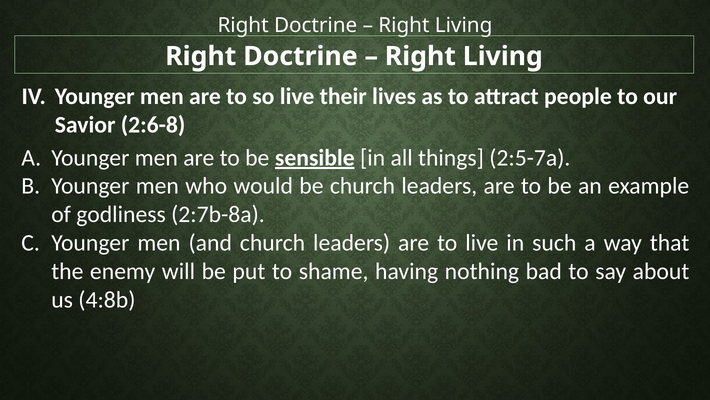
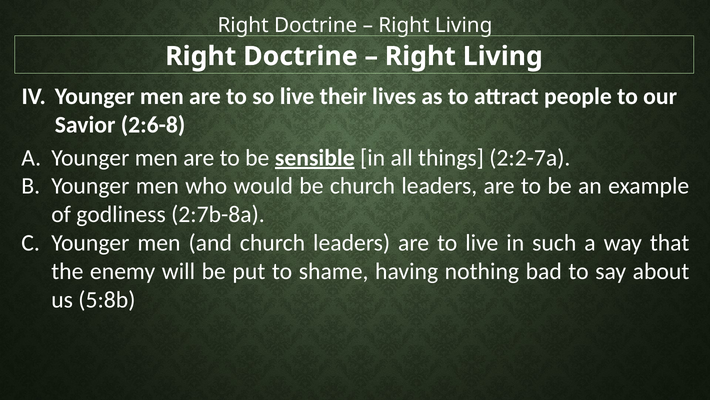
2:5-7a: 2:5-7a -> 2:2-7a (530, 157)
4:8b: 4:8b -> 5:8b (107, 299)
